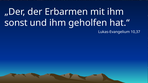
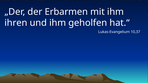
sonst: sonst -> ihren (16, 23)
